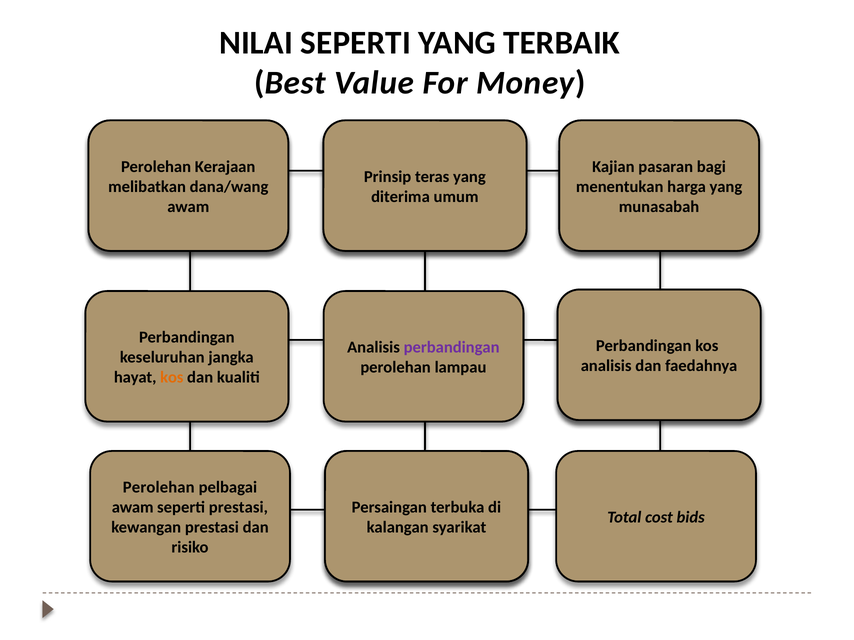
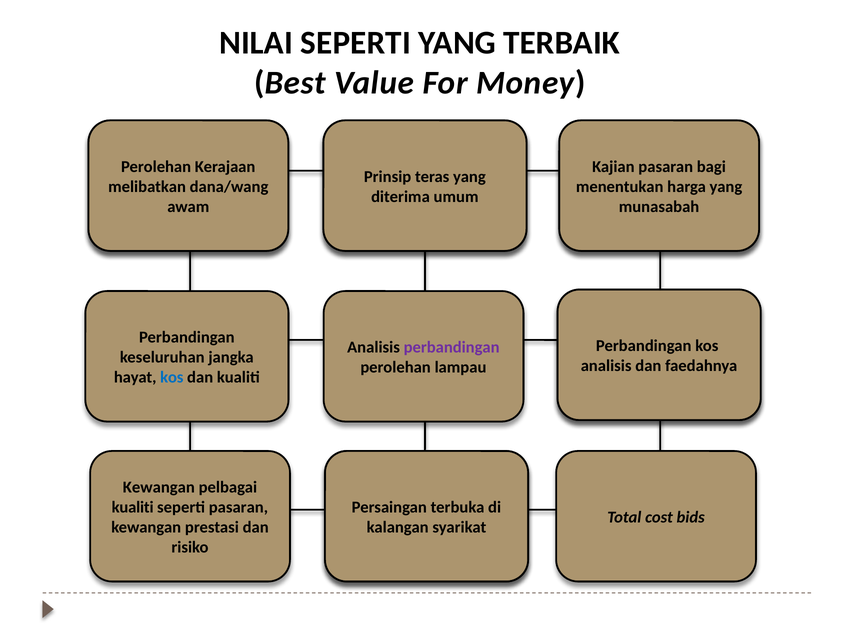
kos colour: orange -> blue (172, 378)
Perolehan: Perolehan -> Kewangan (159, 488)
awam: awam -> kualiti (133, 508)
seperti prestasi: prestasi -> pasaran (238, 508)
